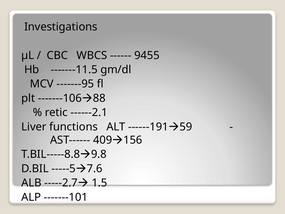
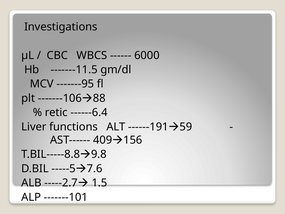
9455: 9455 -> 6000 (147, 55)
------2.1: ------2.1 -> ------6.4 (89, 112)
